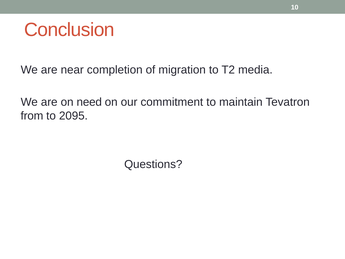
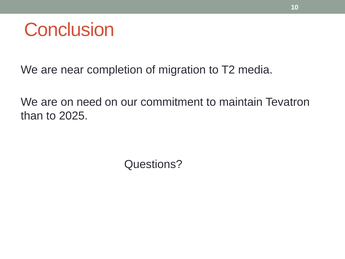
from: from -> than (32, 116)
2095: 2095 -> 2025 (73, 116)
